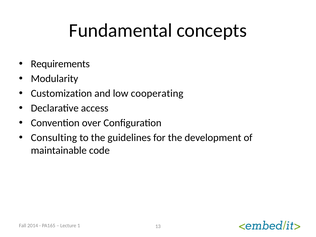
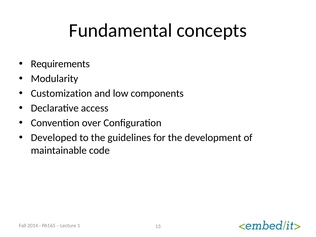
cooperating: cooperating -> components (157, 93)
Consulting: Consulting -> Developed (54, 138)
